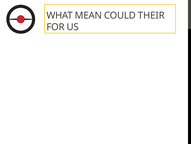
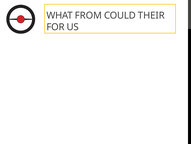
MEAN: MEAN -> FROM (88, 15)
